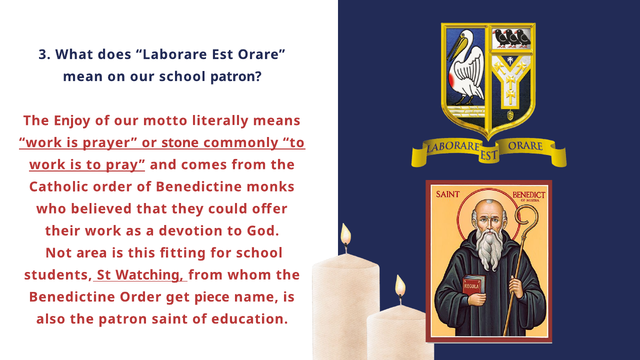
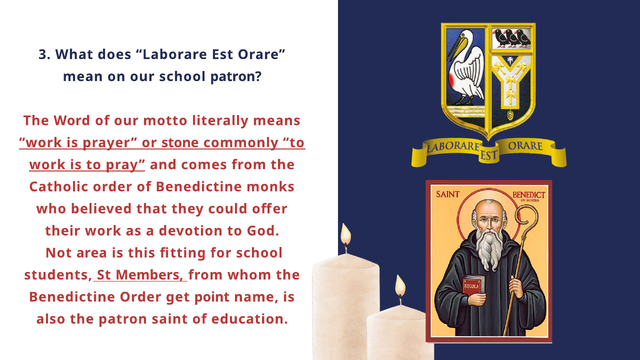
Enjoy: Enjoy -> Word (72, 121)
Watching: Watching -> Members (149, 275)
piece: piece -> point (212, 297)
